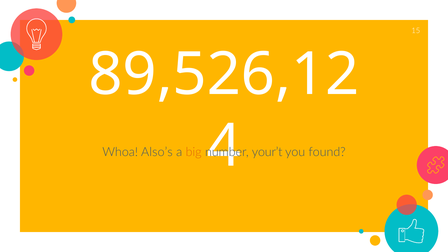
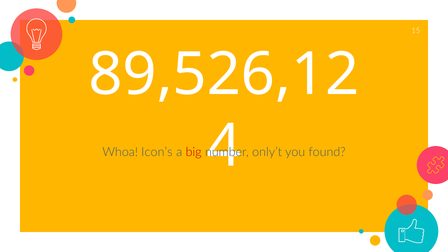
Also’s: Also’s -> Icon’s (157, 152)
big colour: orange -> red (194, 152)
your’t: your’t -> only’t (267, 152)
